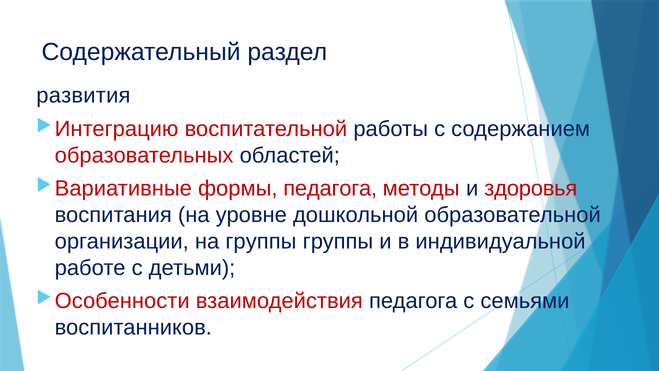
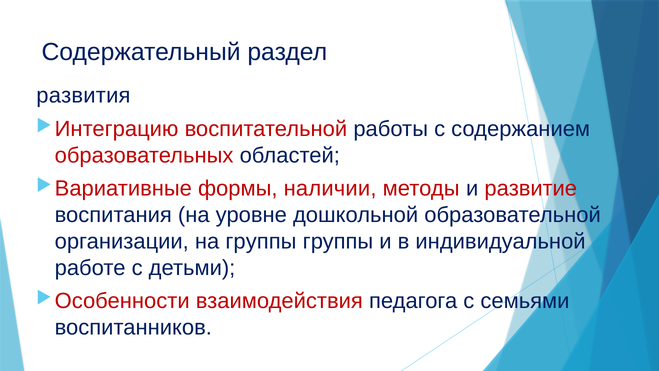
формы педагога: педагога -> наличии (330, 189)
здоровья: здоровья -> развитие (531, 189)
